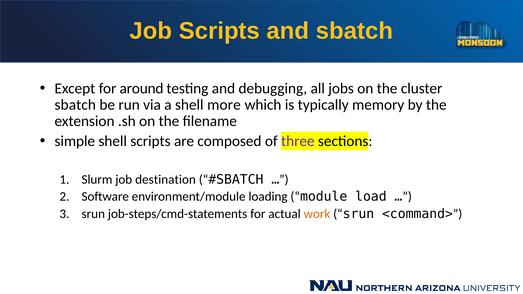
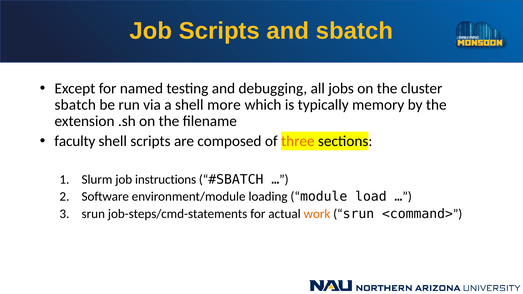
around: around -> named (141, 88)
simple: simple -> faculty (75, 141)
three colour: purple -> orange (298, 141)
destination: destination -> instructions (166, 180)
